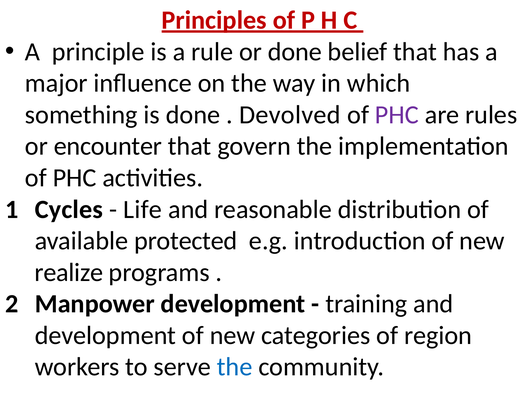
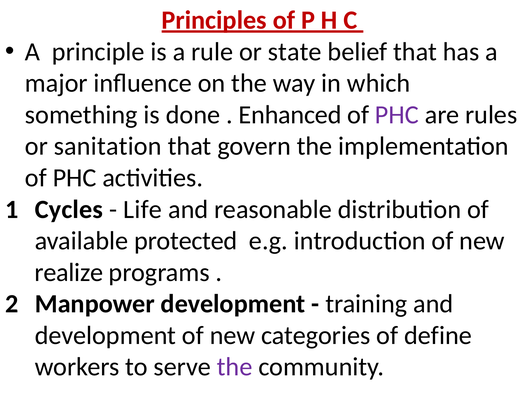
or done: done -> state (295, 52)
Devolved: Devolved -> Enhanced (290, 115)
encounter: encounter -> sanitation (108, 146)
region: region -> define (438, 335)
the colour: blue -> purple (235, 367)
